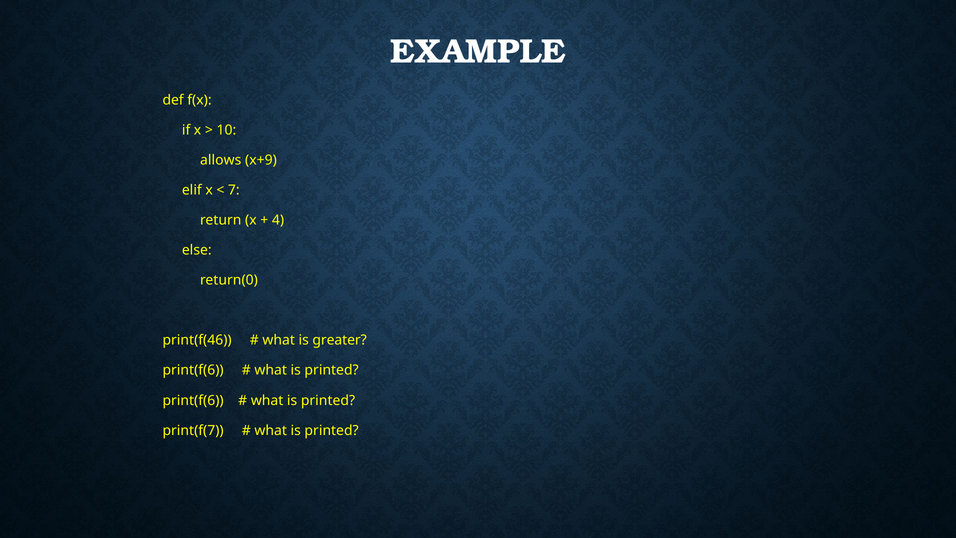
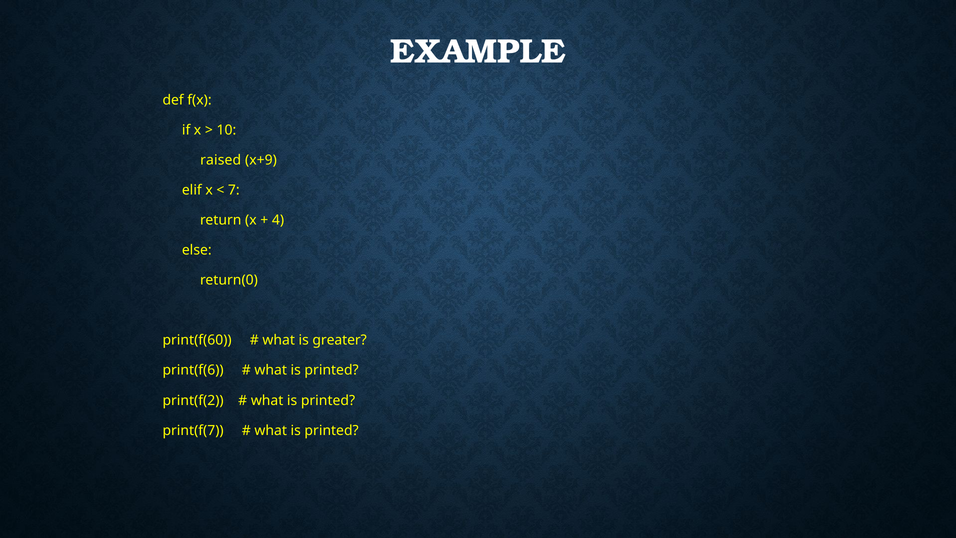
allows: allows -> raised (221, 160)
print(f(46: print(f(46 -> print(f(60 (197, 340)
print(f(6: print(f(6 -> print(f(2 (193, 400)
